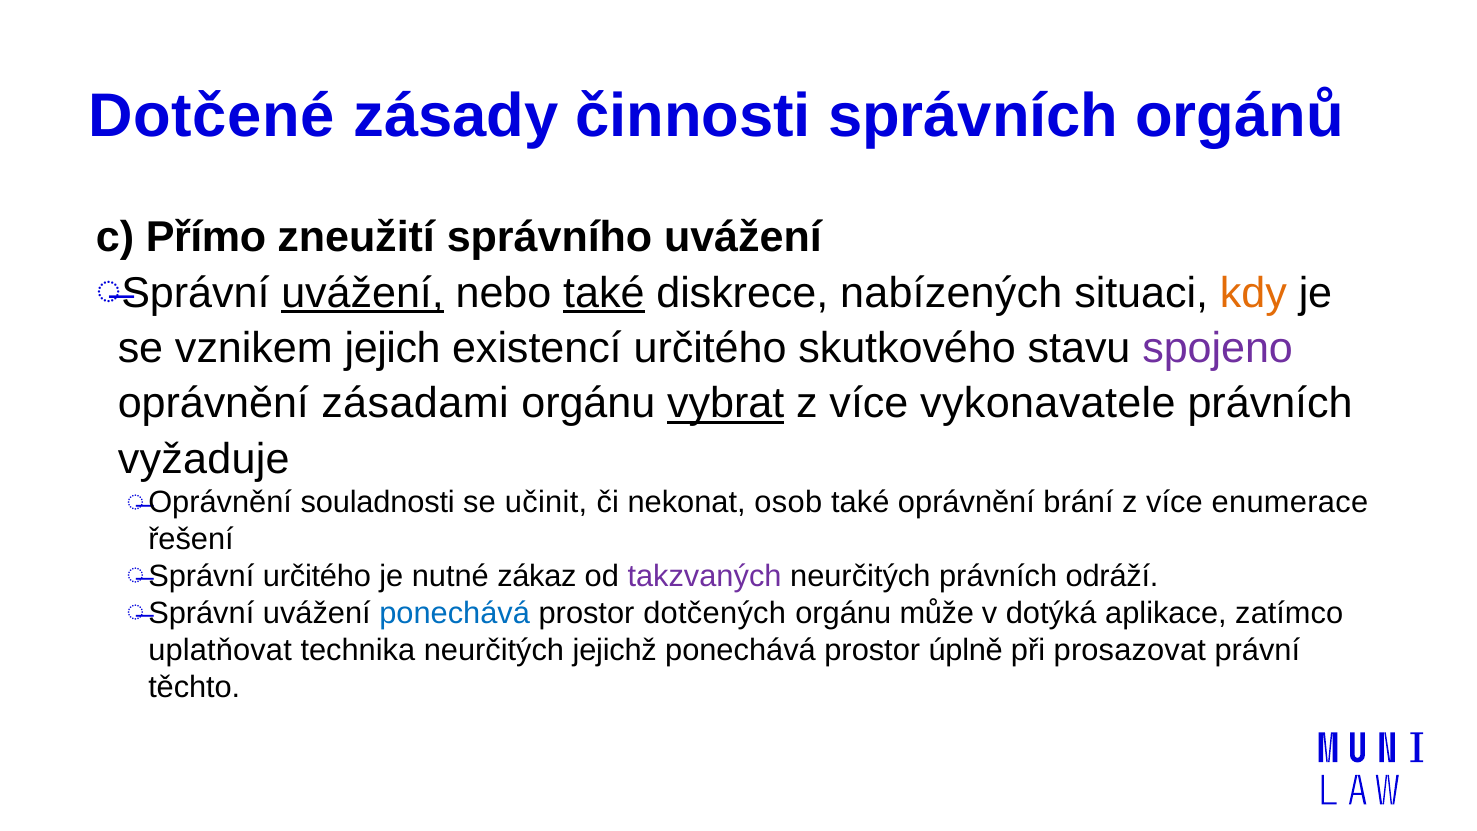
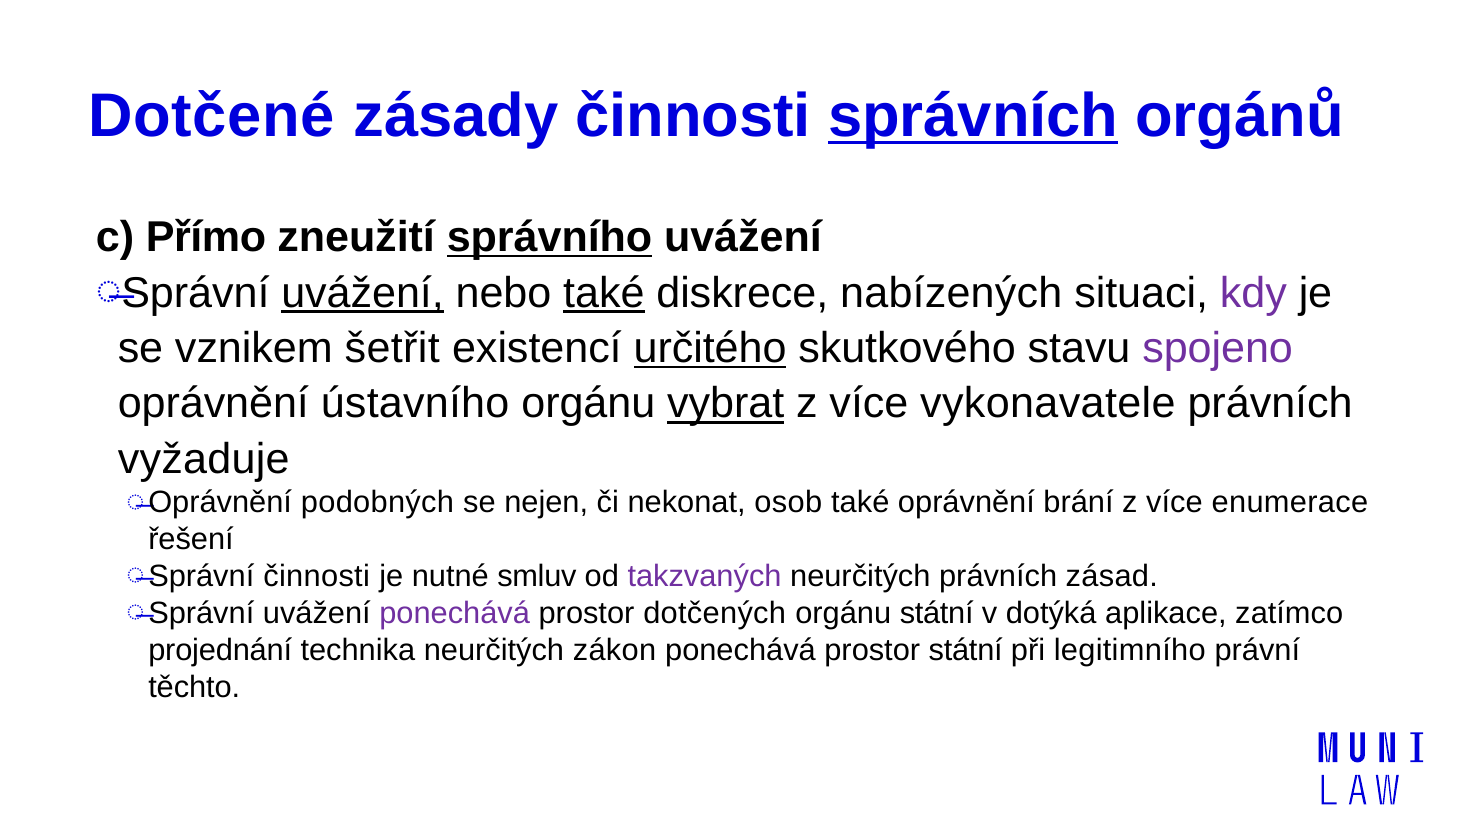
správních underline: none -> present (973, 116)
správního underline: none -> present (550, 238)
kdy colour: orange -> purple (1253, 293)
jejich: jejich -> šetřit (392, 348)
určitého underline: none -> present (710, 348)
zásadami: zásadami -> ústavního (415, 404)
souladnosti: souladnosti -> podobných (377, 503)
učinit: učinit -> nejen (546, 503)
určitého: určitého -> činnosti (317, 576)
zákaz: zákaz -> smluv (537, 576)
odráží: odráží -> zásad (1112, 576)
ponechává colour: blue -> purple (455, 613)
orgánu může: může -> státní (937, 613)
uplatňovat: uplatňovat -> projednání (220, 650)
jejichž: jejichž -> zákon (615, 650)
prostor úplně: úplně -> státní (966, 650)
prosazovat: prosazovat -> legitimního (1130, 650)
